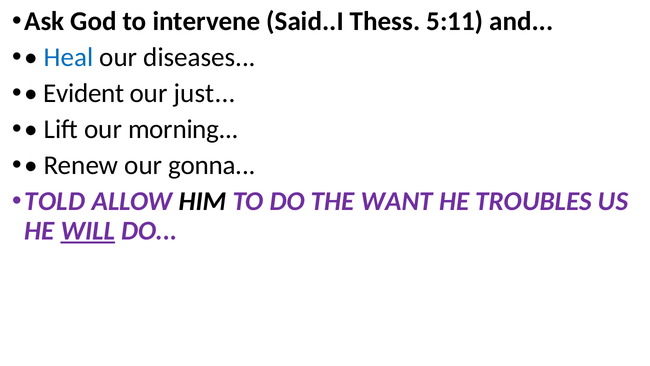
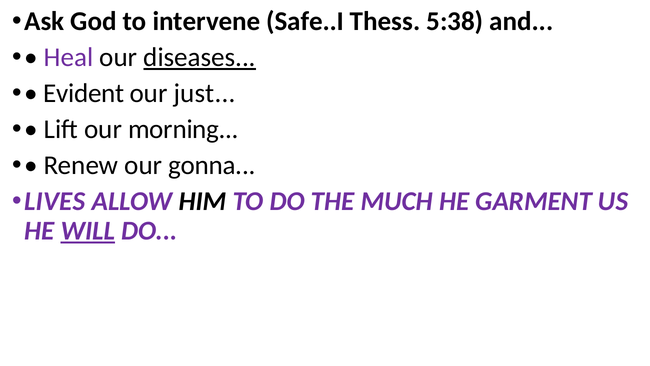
Said..I: Said..I -> Safe..I (305, 21)
5:11: 5:11 -> 5:38 (455, 21)
Heal colour: blue -> purple (69, 57)
diseases underline: none -> present (200, 57)
TOLD: TOLD -> LIVES (55, 201)
WANT: WANT -> MUCH (397, 201)
TROUBLES: TROUBLES -> GARMENT (534, 201)
